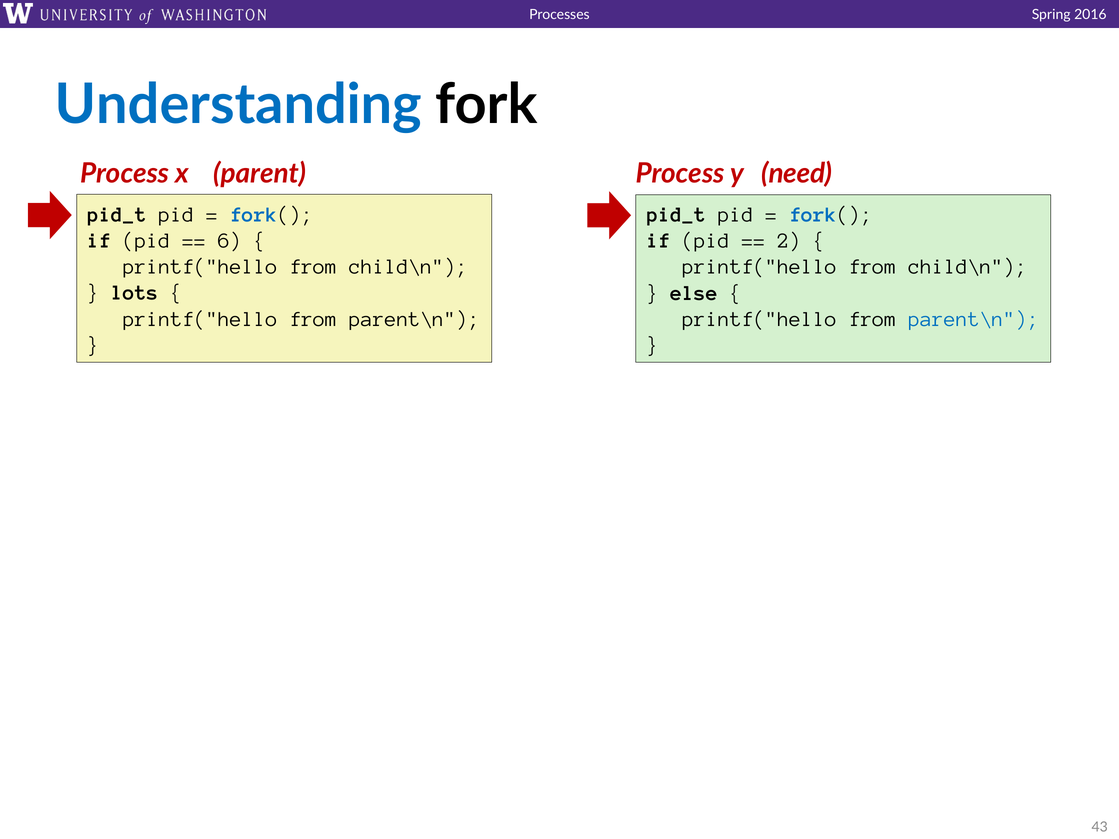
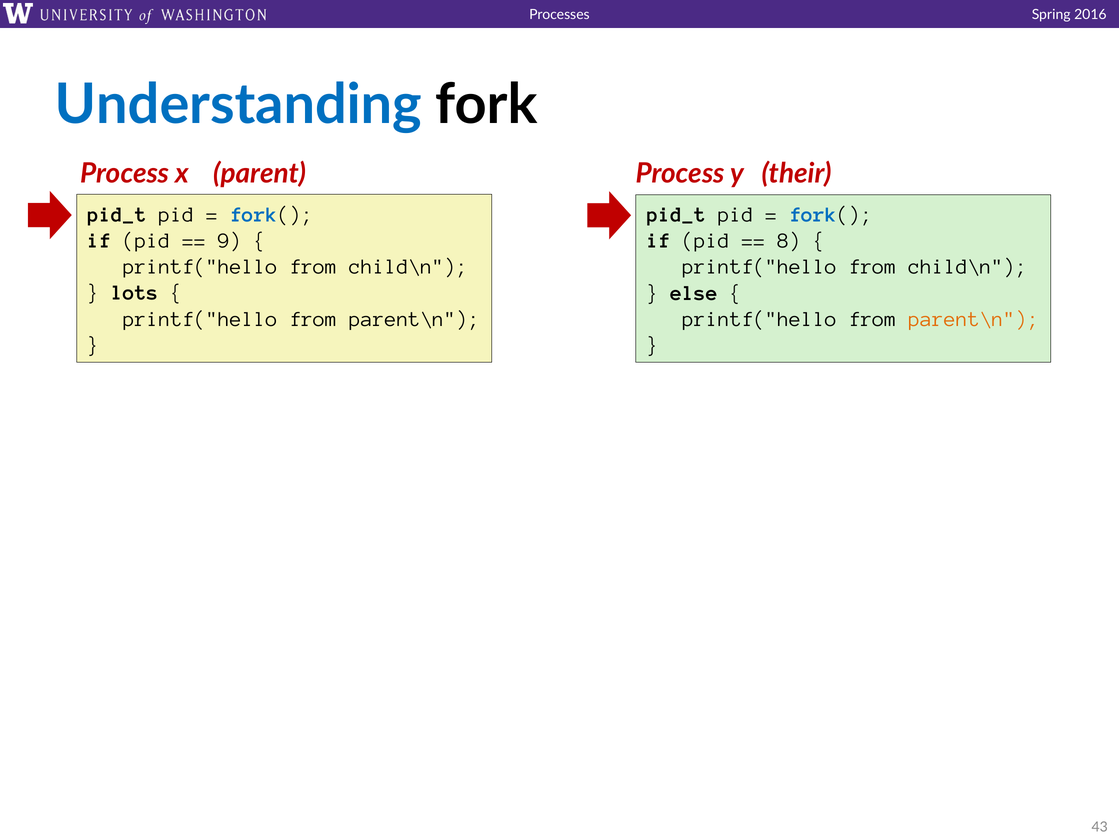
need: need -> their (797, 174)
6: 6 -> 9 (230, 241)
2: 2 -> 8 (789, 241)
parent\n colour: blue -> orange (974, 319)
